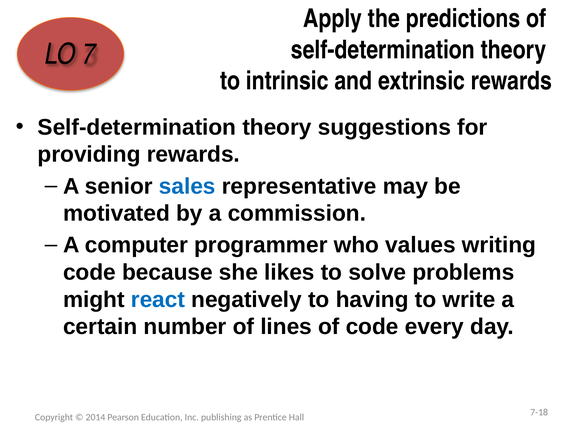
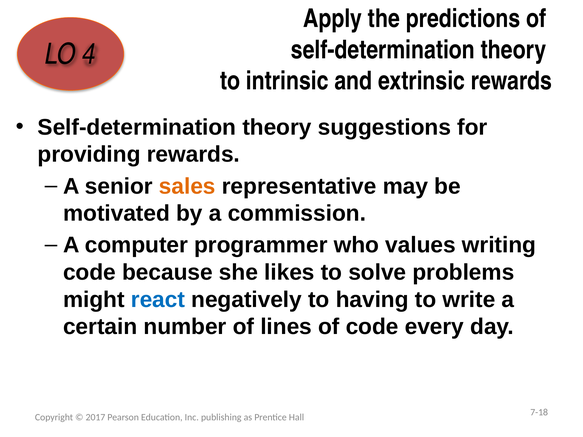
7: 7 -> 4 (89, 54)
sales colour: blue -> orange (187, 186)
2014: 2014 -> 2017 (95, 418)
